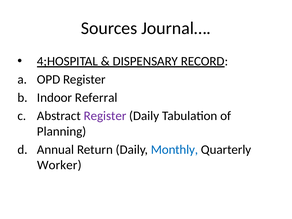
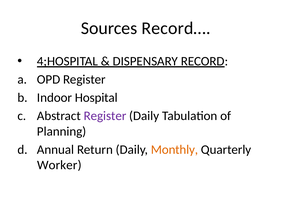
Journal…: Journal… -> Record… (176, 28)
Referral: Referral -> Hospital (96, 98)
Monthly colour: blue -> orange (175, 150)
